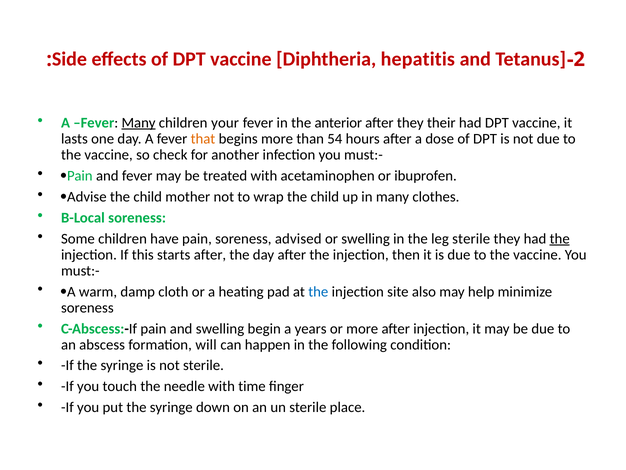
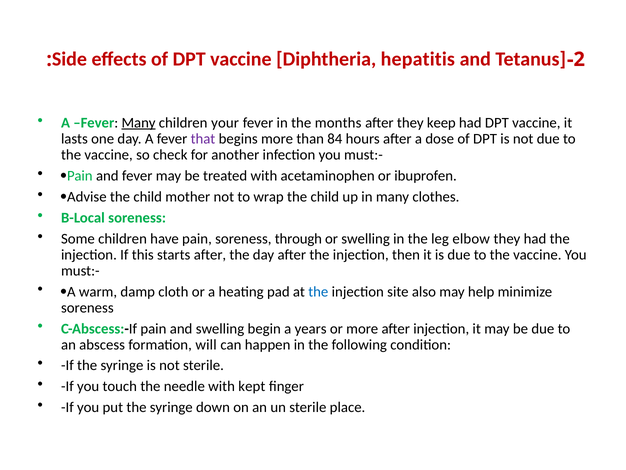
anterior: anterior -> months (338, 123)
their: their -> keep (441, 123)
that colour: orange -> purple (203, 139)
54: 54 -> 84 (335, 139)
advised: advised -> through (298, 238)
leg sterile: sterile -> elbow (471, 238)
the underline: present -> none (560, 238)
time: time -> kept (252, 386)
